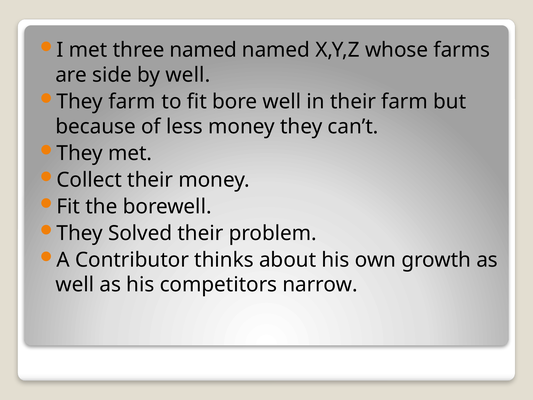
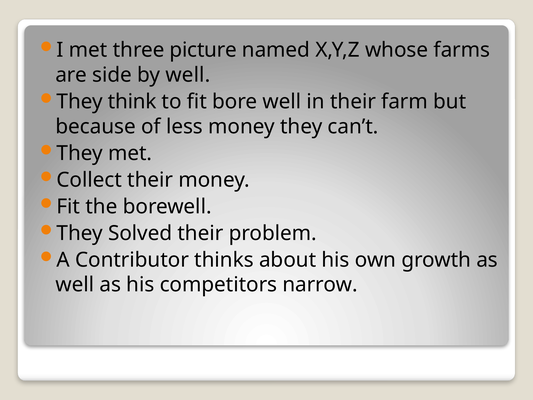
three named: named -> picture (203, 50)
They farm: farm -> think (132, 102)
